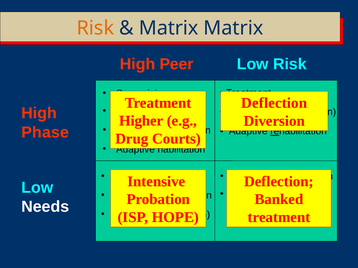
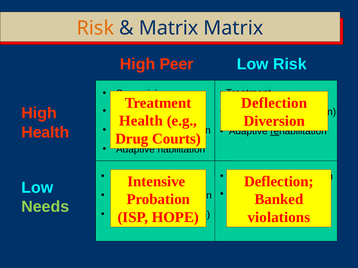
Higher: Higher -> Health (141, 121)
Phase: Phase -> Health (45, 133)
Needs colour: white -> light green (45, 207)
treatment: treatment -> violations (279, 218)
